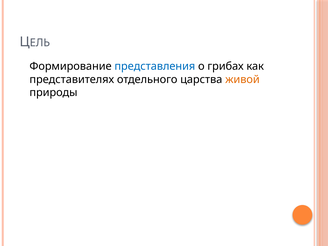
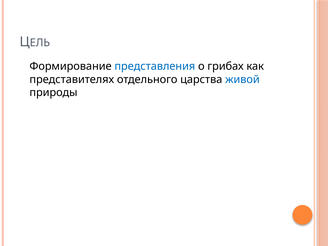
живой colour: orange -> blue (242, 79)
